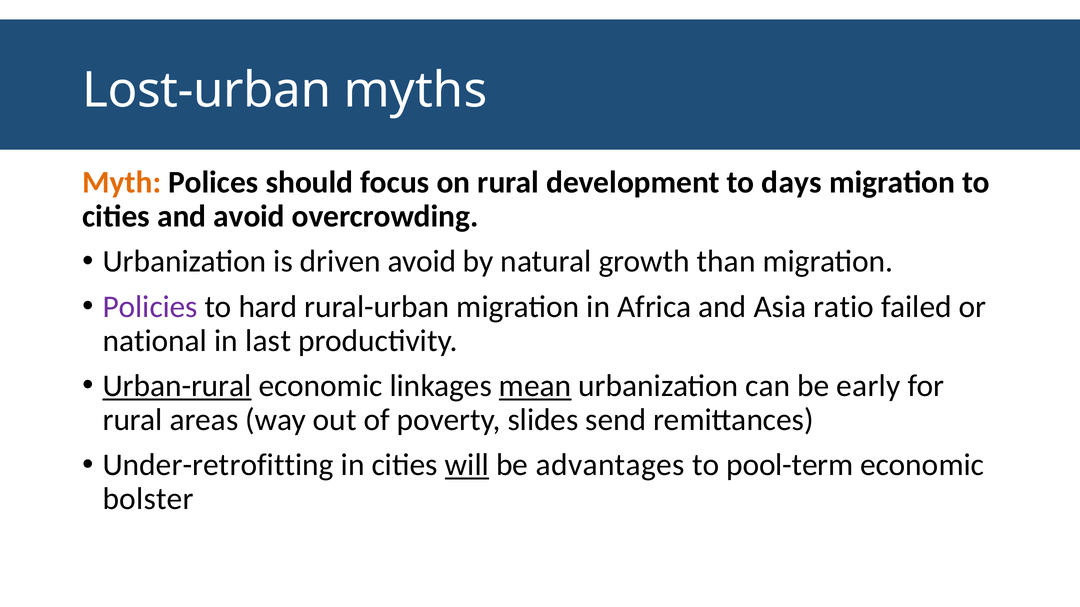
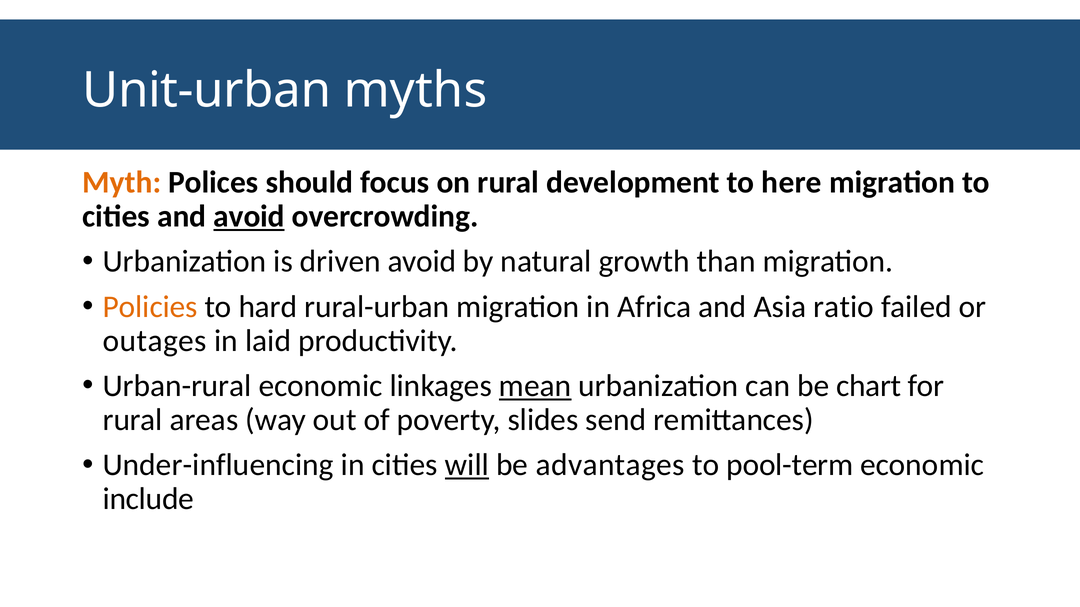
Lost-urban: Lost-urban -> Unit-urban (207, 91)
days: days -> here (792, 183)
avoid underline: none -> present (249, 216)
Policies colour: purple -> orange (150, 307)
national: national -> outages (155, 341)
last: last -> laid (268, 341)
Urban-rural underline: present -> none (177, 386)
early: early -> chart (869, 386)
Under-retrofitting: Under-retrofitting -> Under-influencing (218, 465)
bolster: bolster -> include (148, 499)
